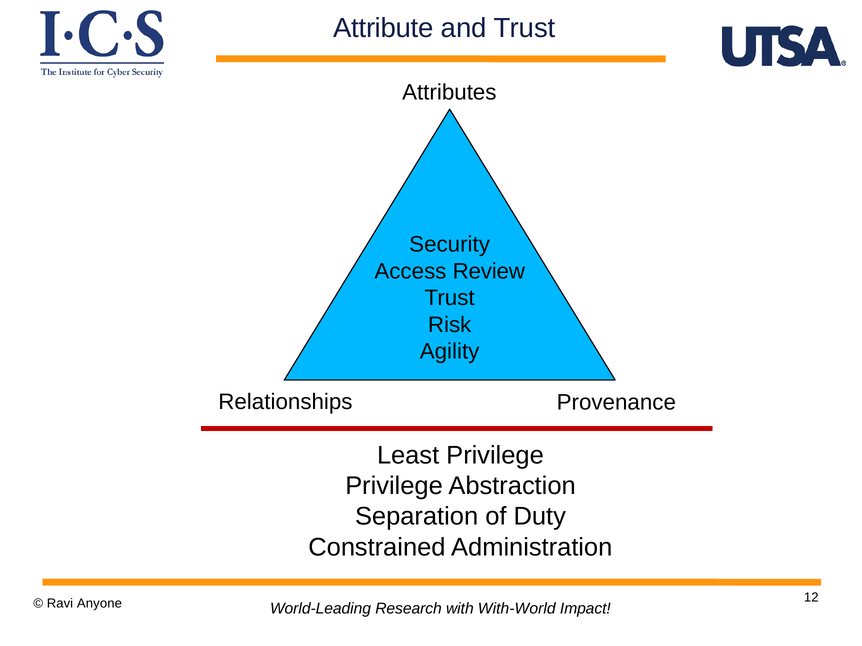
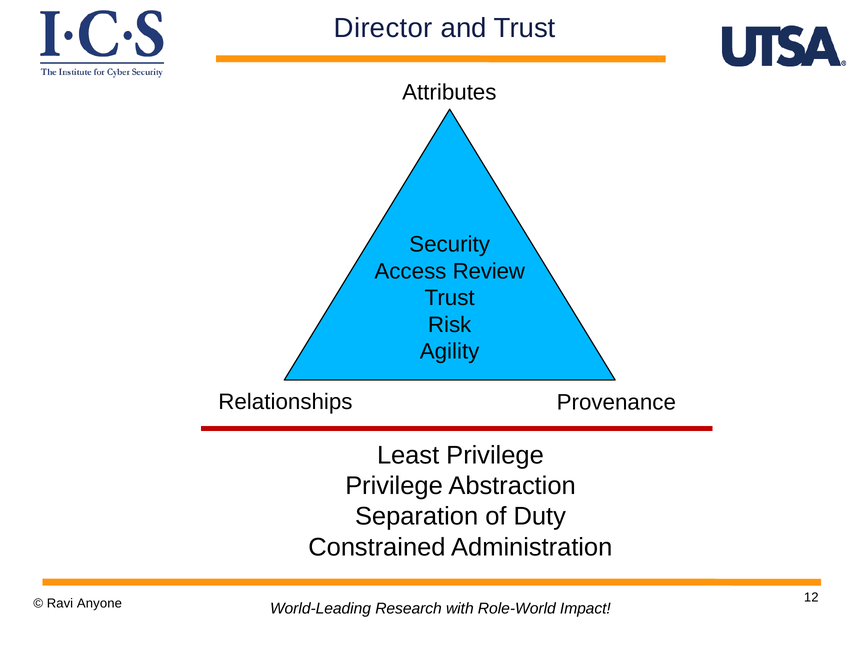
Attribute: Attribute -> Director (383, 28)
With-World: With-World -> Role-World (517, 609)
